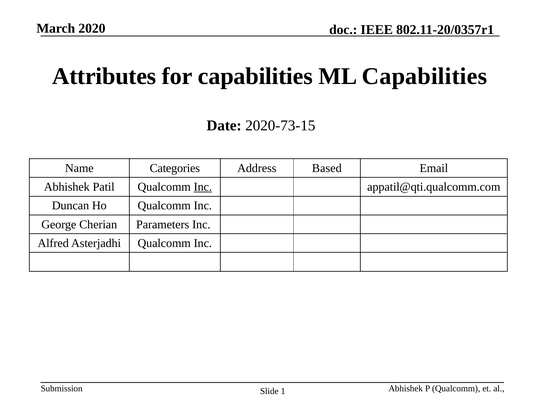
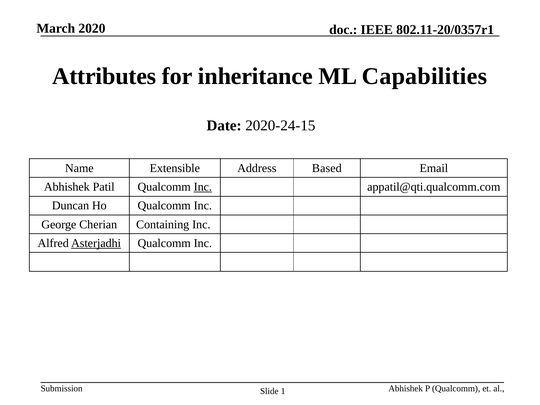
for capabilities: capabilities -> inheritance (255, 76)
2020-73-15: 2020-73-15 -> 2020-24-15 (280, 126)
Categories: Categories -> Extensible (175, 168)
Parameters: Parameters -> Containing (163, 224)
Asterjadhi underline: none -> present (96, 243)
